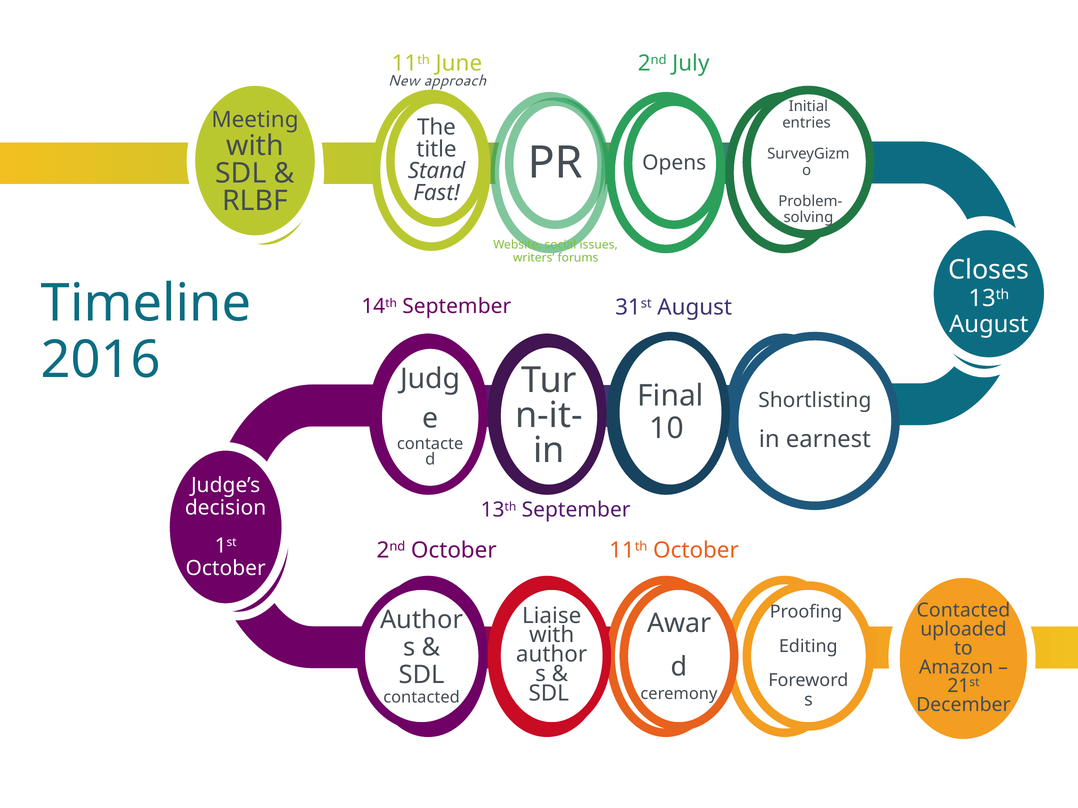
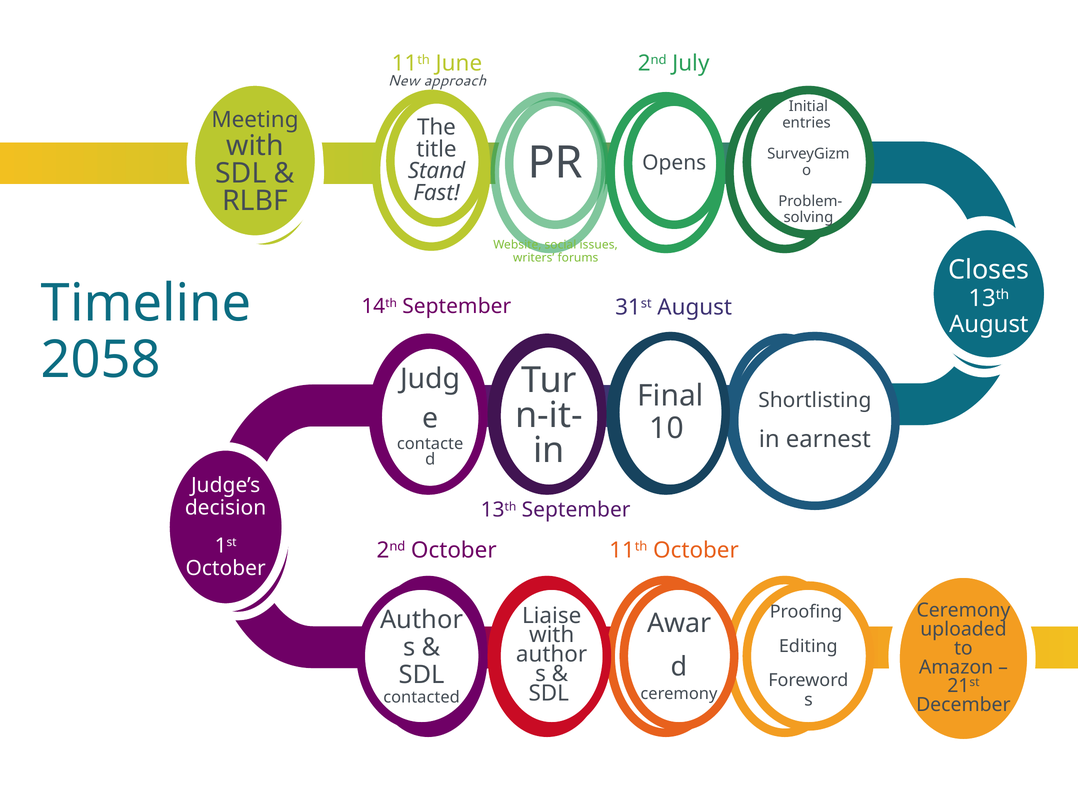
2016: 2016 -> 2058 (101, 360)
Contacted: Contacted -> Ceremony (963, 611)
